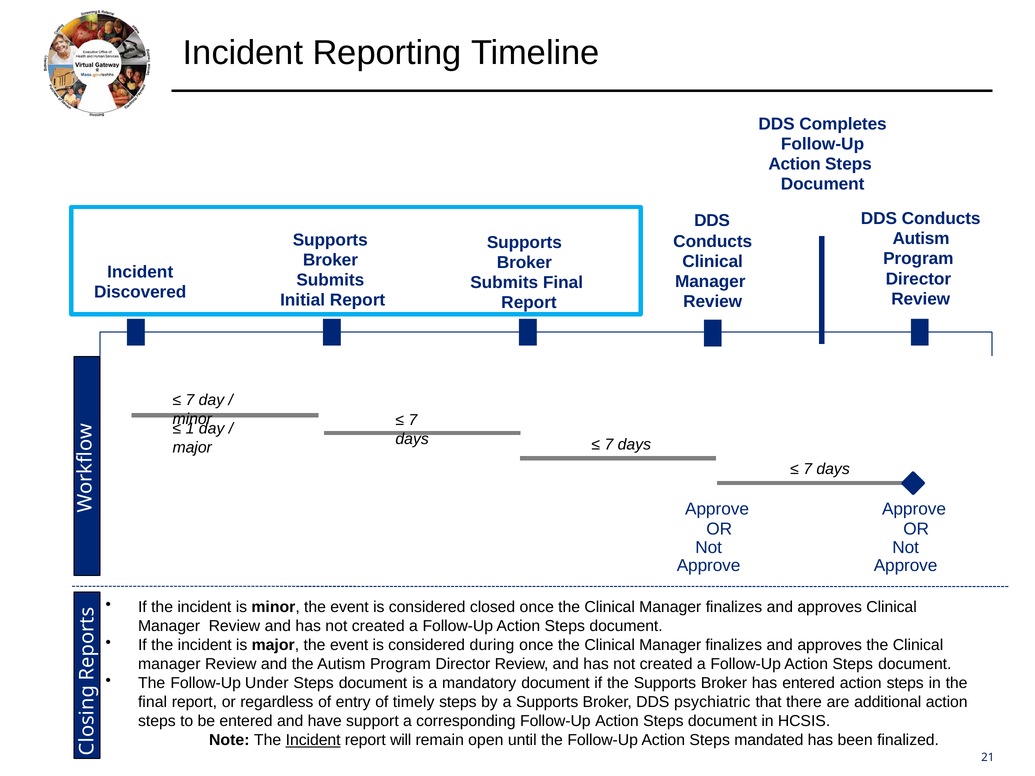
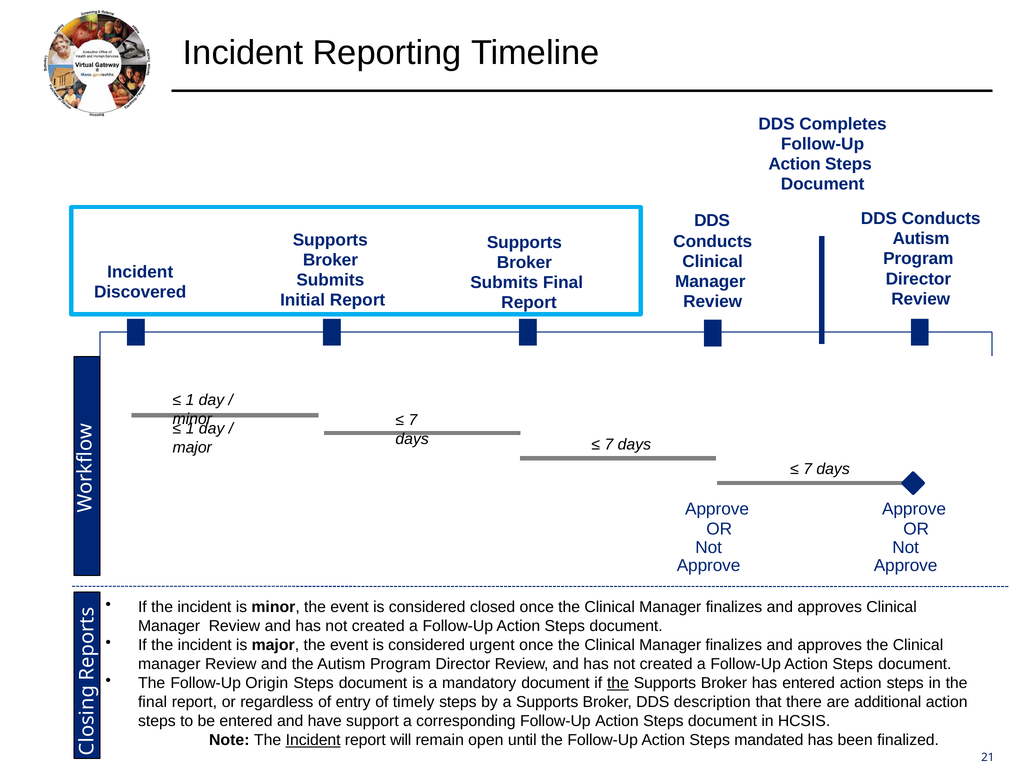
7: 7 -> 1 (190, 400)
during: during -> urgent (492, 645)
Under: Under -> Origin (267, 683)
the underline: none -> present (618, 683)
psychiatric: psychiatric -> description (712, 702)
